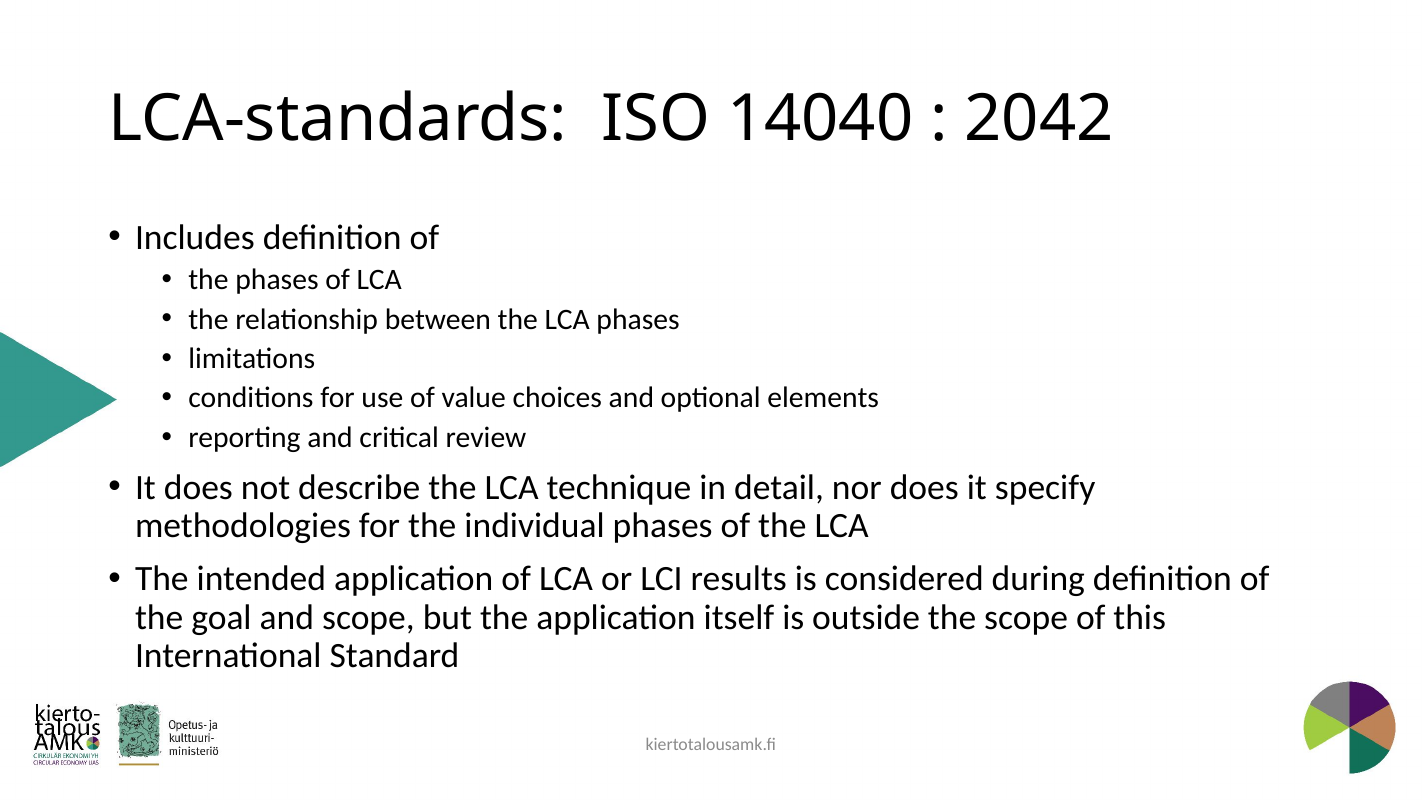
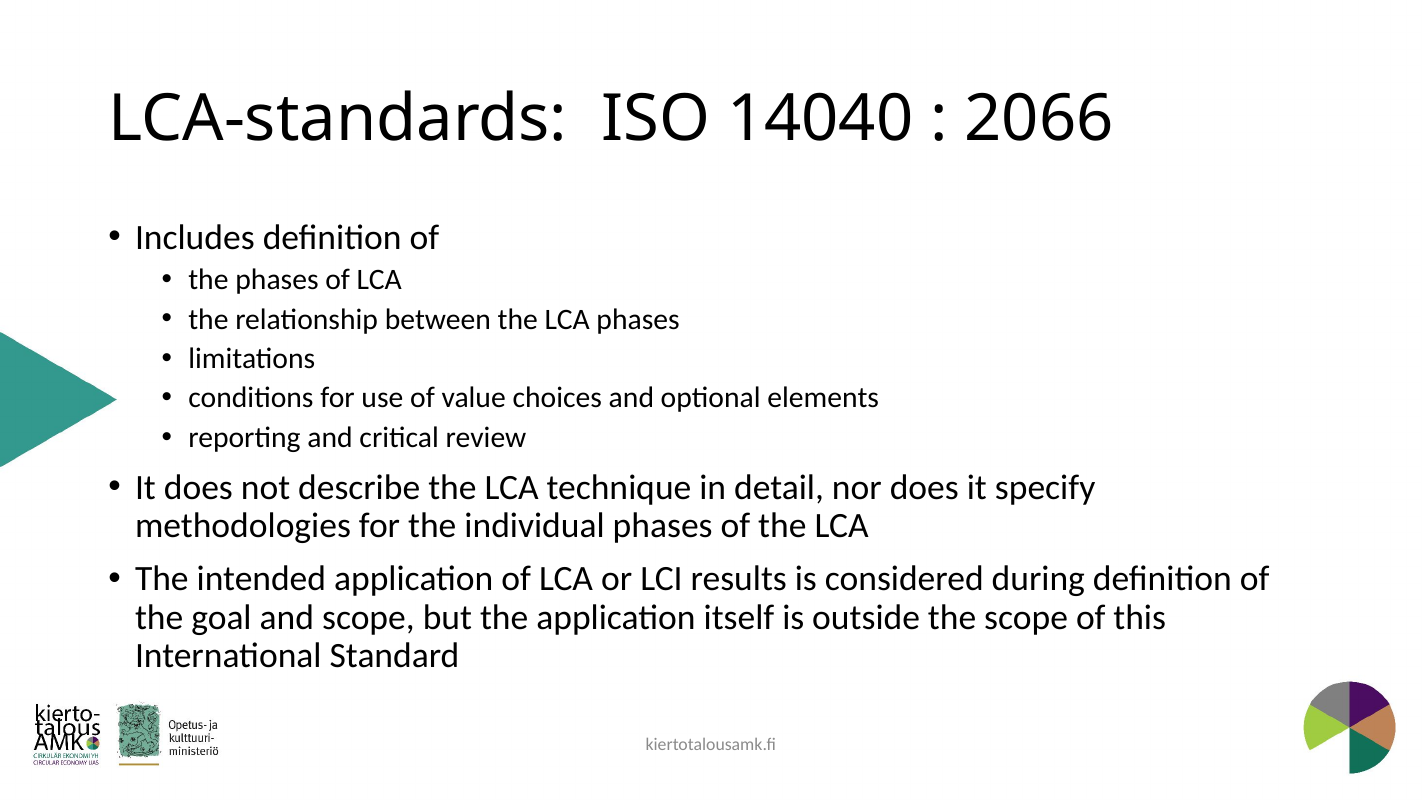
2042: 2042 -> 2066 (1039, 119)
